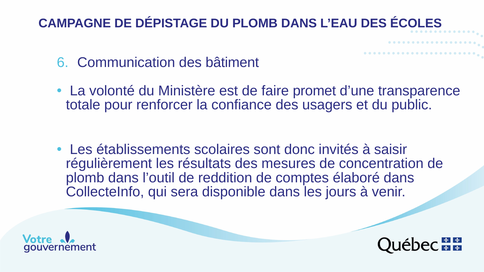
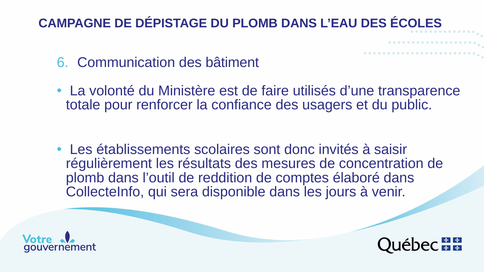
promet: promet -> utilisés (314, 91)
